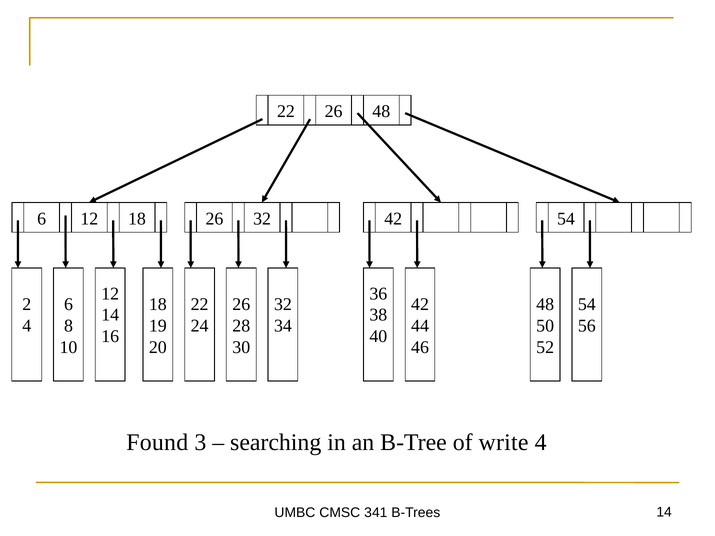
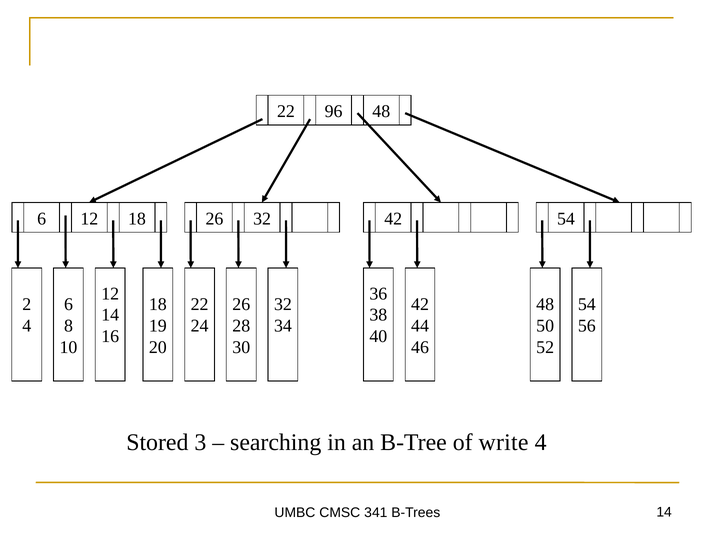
22 26: 26 -> 96 (334, 111)
Found: Found -> Stored (157, 443)
